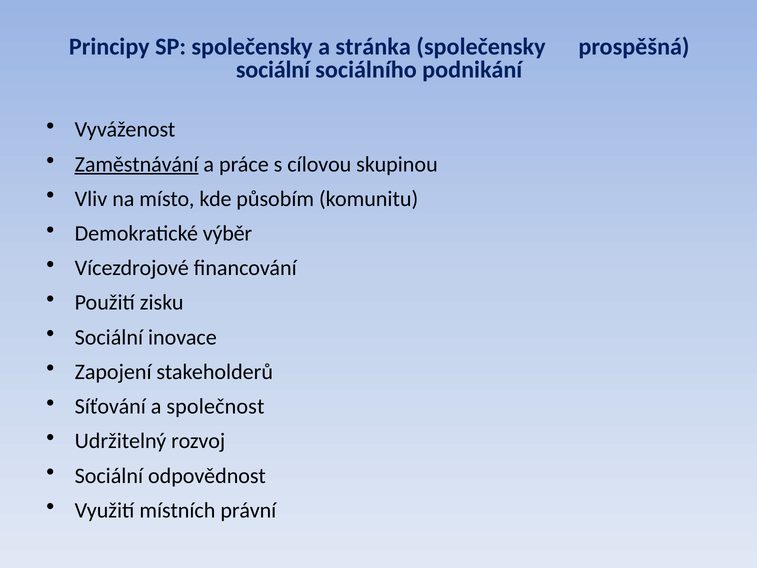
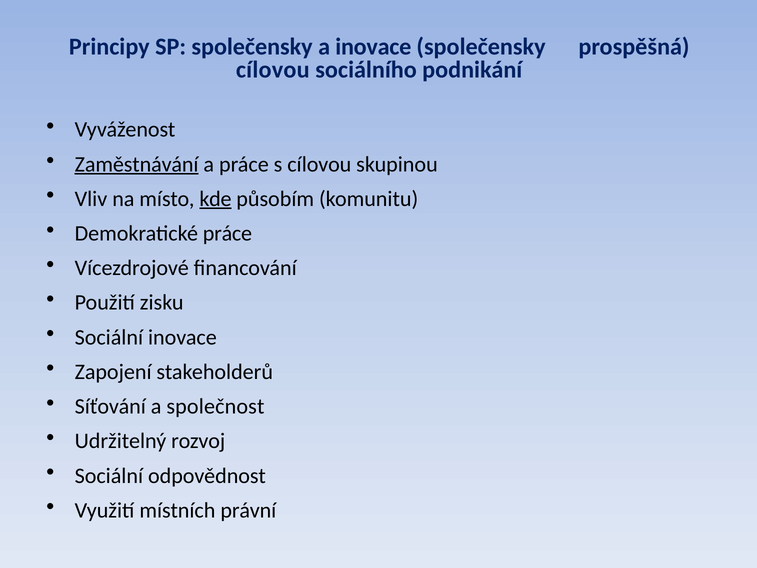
a stránka: stránka -> inovace (373, 47)
sociální: sociální -> cílovou (273, 70)
kde underline: none -> present (215, 199)
Demokratické výběr: výběr -> práce (227, 233)
